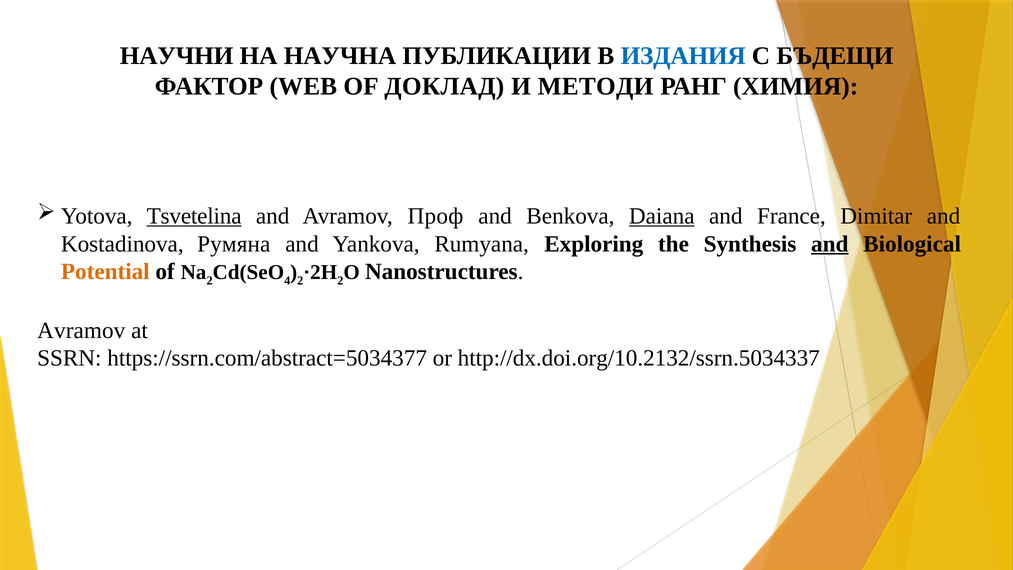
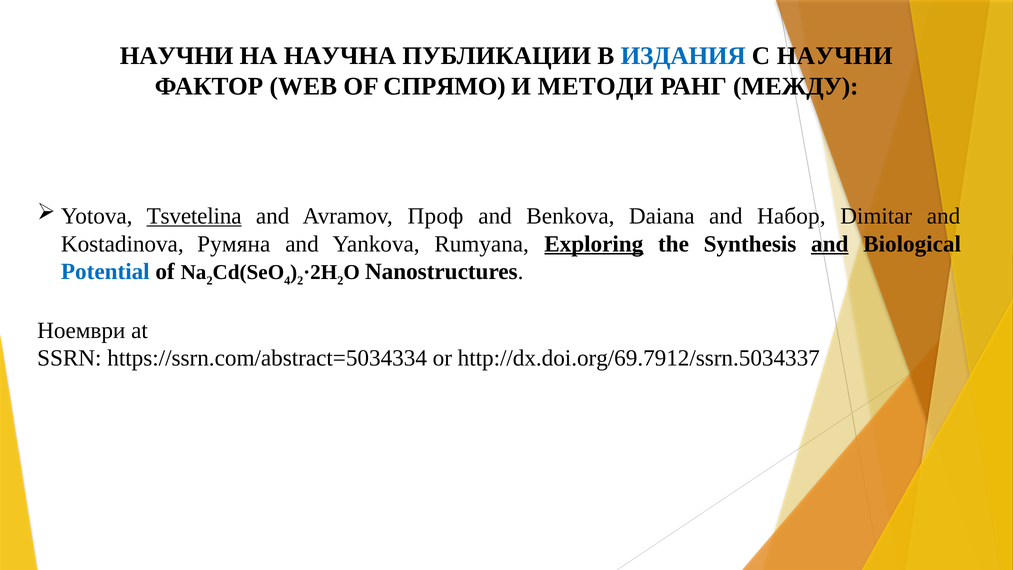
С БЪДЕЩИ: БЪДЕЩИ -> НАУЧНИ (835, 56)
ДОКЛАД: ДОКЛАД -> СПРЯМО (445, 86)
ХИМИЯ: ХИМИЯ -> МЕЖДУ (796, 86)
Daiana underline: present -> none (662, 216)
France: France -> Набор (791, 216)
Exploring underline: none -> present (594, 244)
Potential colour: orange -> blue (105, 272)
Avramov: Avramov -> Ноември (81, 330)
https://ssrn.com/abstract=5034377: https://ssrn.com/abstract=5034377 -> https://ssrn.com/abstract=5034334 (267, 358)
http://dx.doi.org/10.2132/ssrn.5034337: http://dx.doi.org/10.2132/ssrn.5034337 -> http://dx.doi.org/69.7912/ssrn.5034337 (639, 358)
